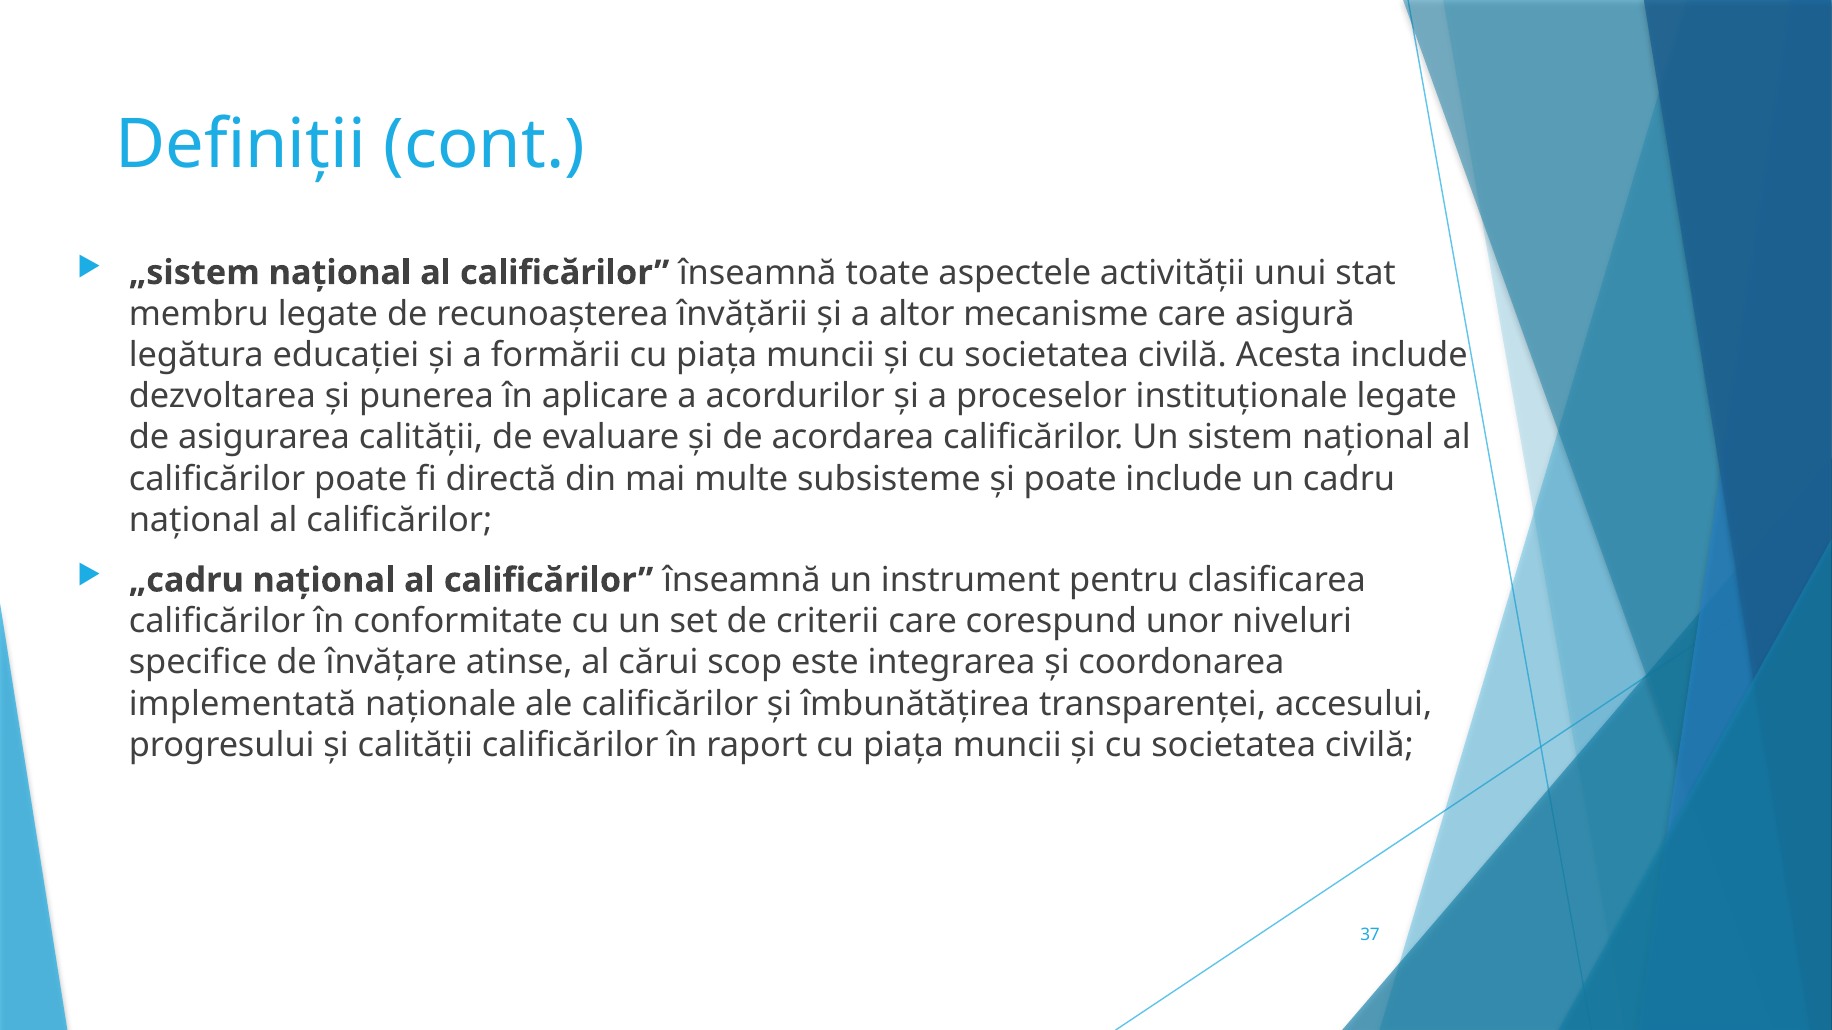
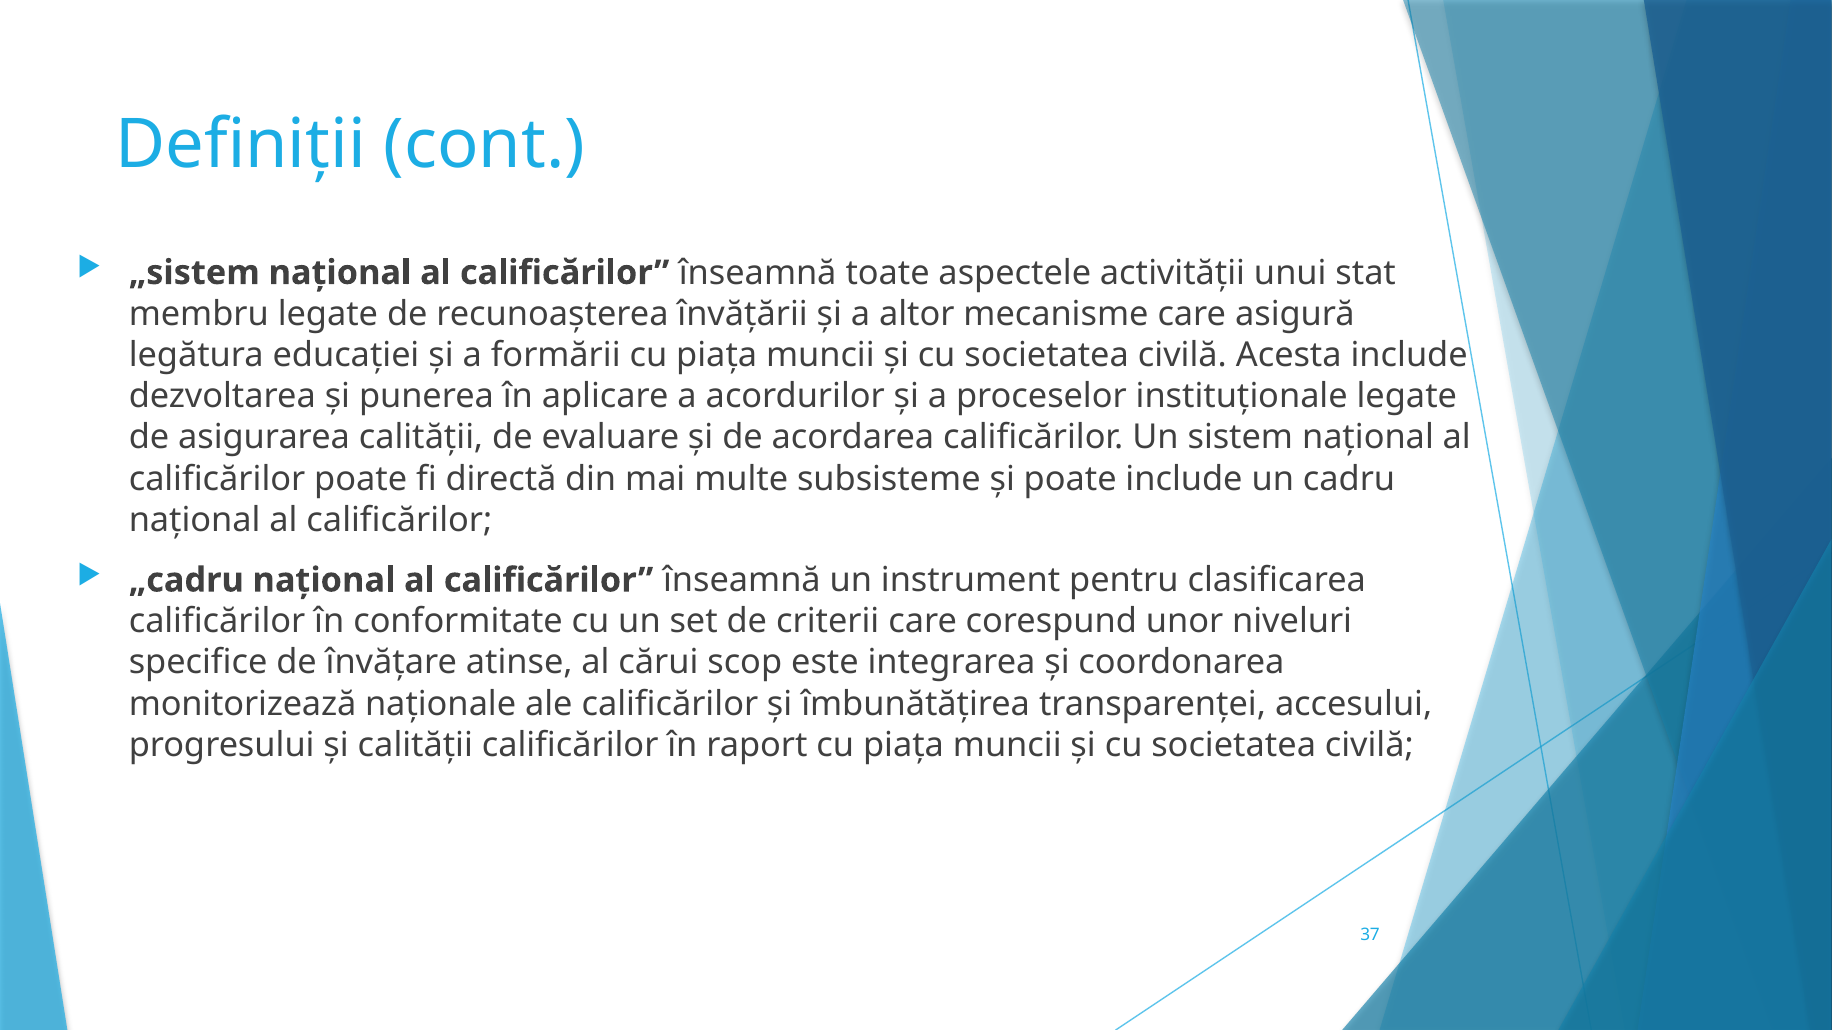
implementată: implementată -> monitorizează (243, 704)
